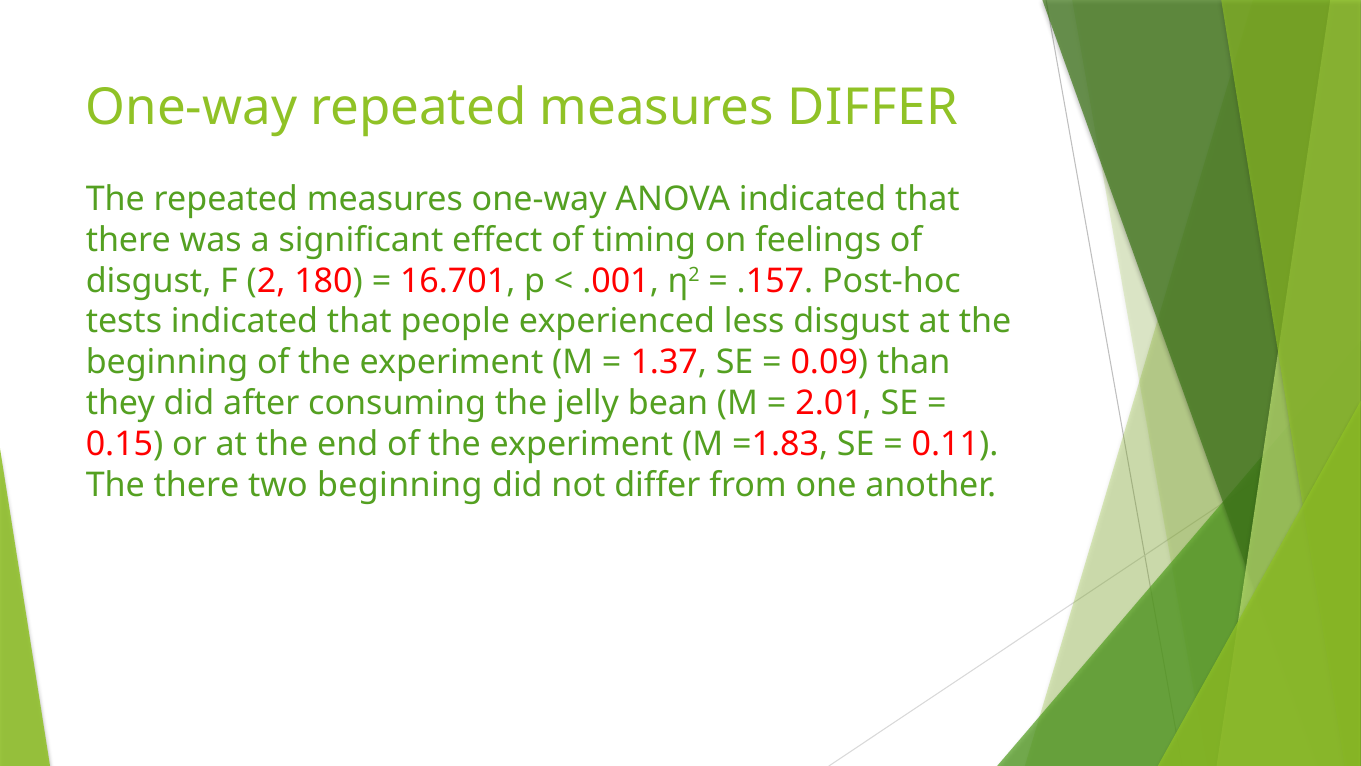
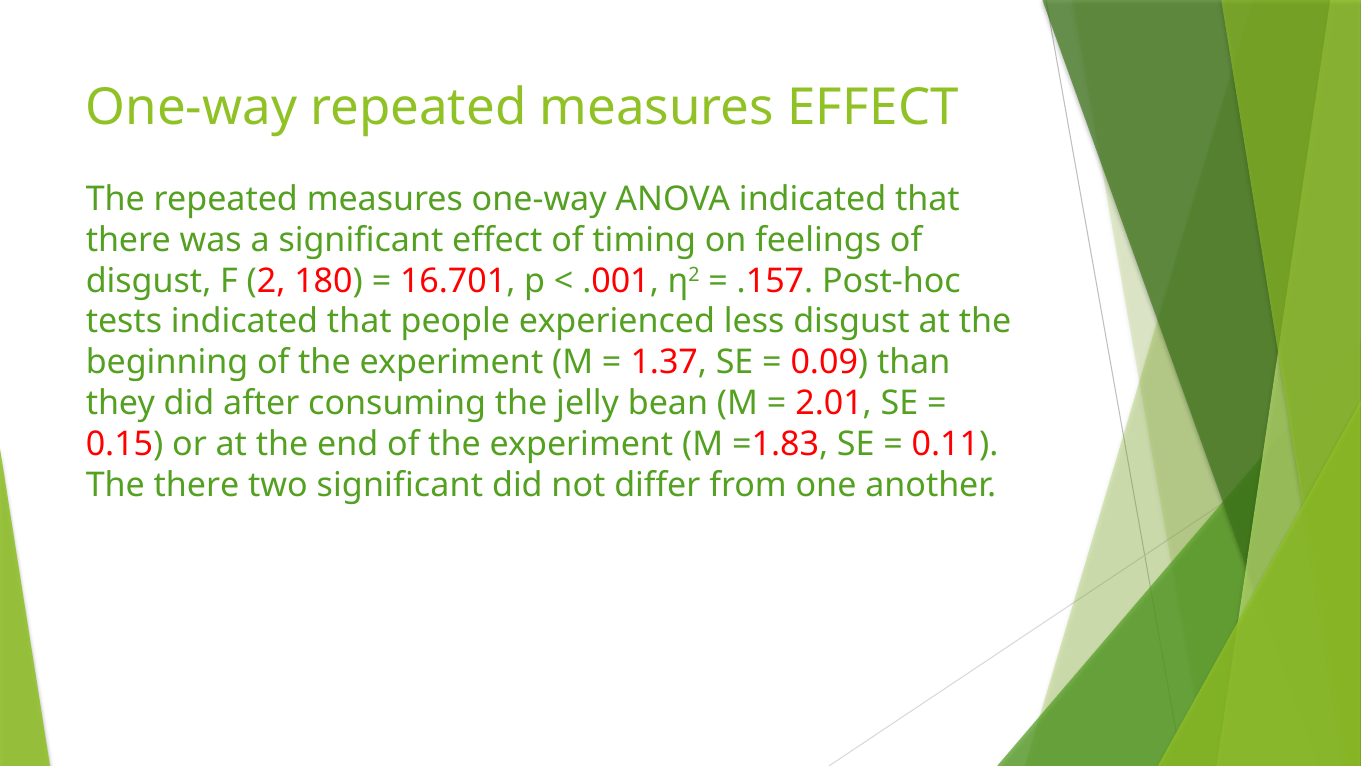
measures DIFFER: DIFFER -> EFFECT (873, 107)
two beginning: beginning -> significant (400, 485)
